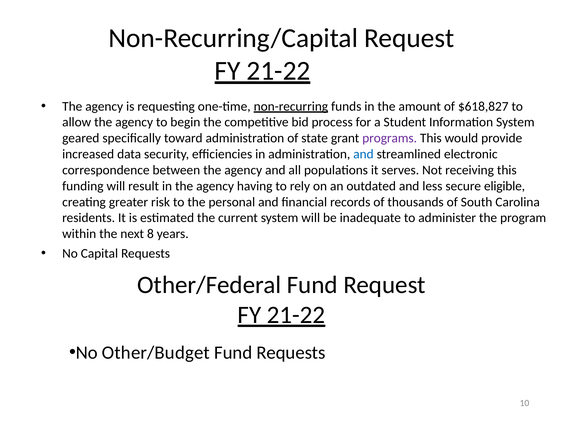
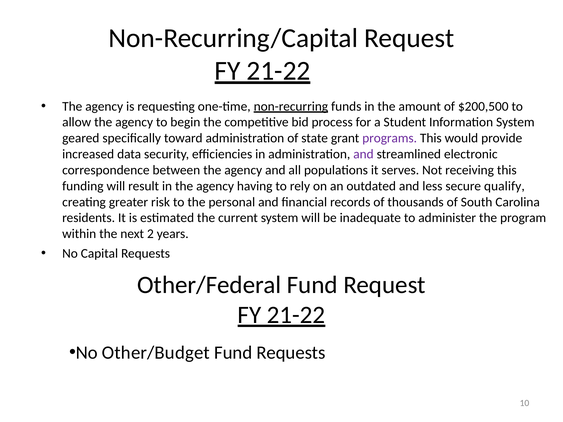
$618,827: $618,827 -> $200,500 (483, 106)
and colour: blue -> purple (363, 154)
eligible: eligible -> qualify (504, 186)
8: 8 -> 2 (150, 234)
